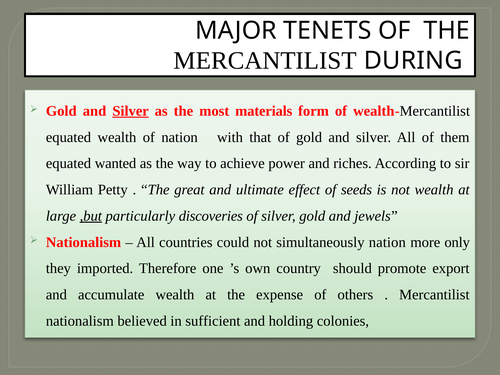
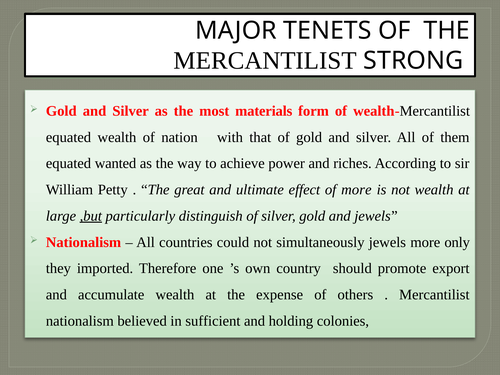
DURING: DURING -> STRONG (413, 61)
Silver underline: present -> none (131, 111)
of seeds: seeds -> more (356, 190)
discoveries: discoveries -> distinguish (211, 216)
simultaneously nation: nation -> jewels (387, 242)
